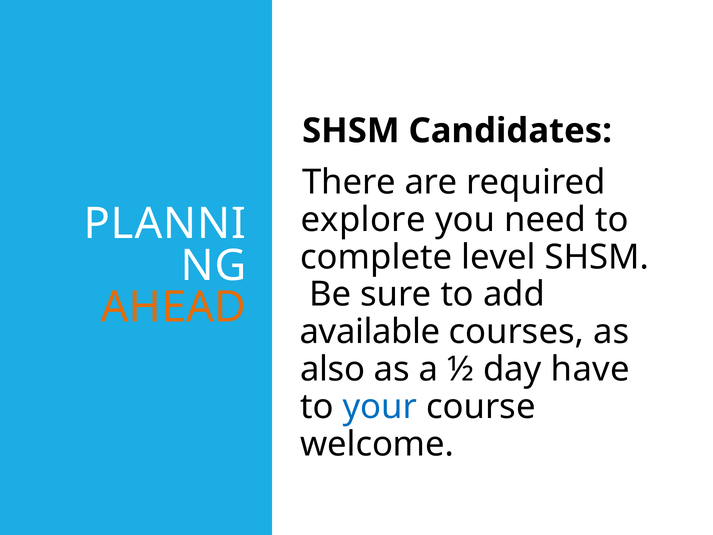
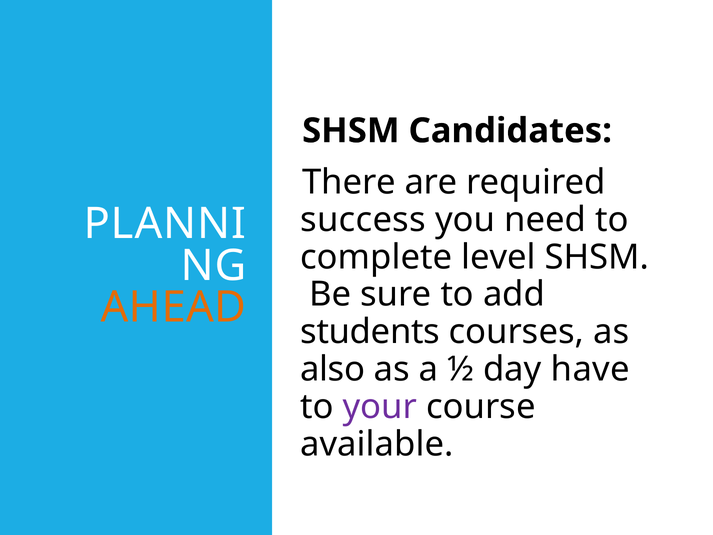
explore: explore -> success (363, 219)
available: available -> students (370, 332)
your colour: blue -> purple (380, 407)
welcome: welcome -> available (377, 444)
